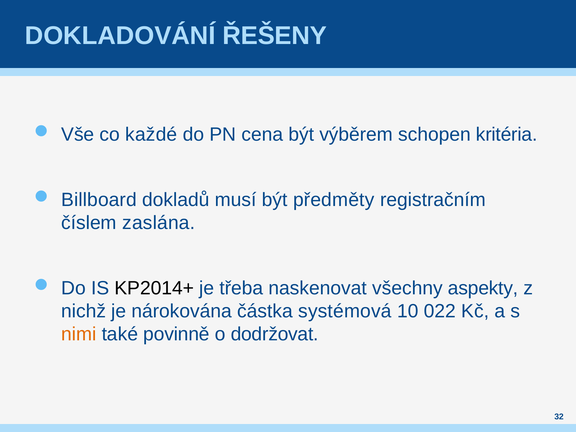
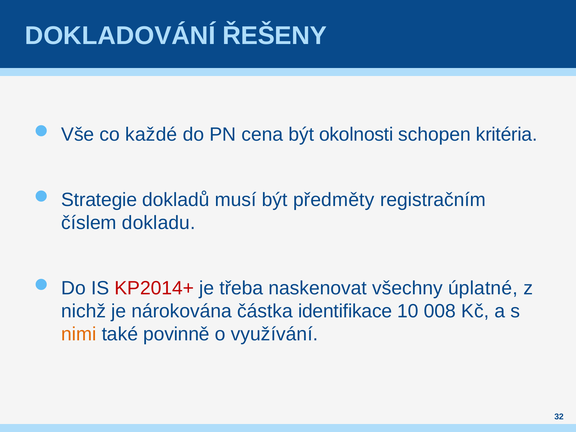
výběrem: výběrem -> okolnosti (356, 135)
Billboard: Billboard -> Strategie (99, 200)
zaslána: zaslána -> dokladu (159, 223)
KP2014+ colour: black -> red (154, 288)
aspekty: aspekty -> úplatné (483, 288)
systémová: systémová -> identifikace (345, 311)
022: 022 -> 008 (440, 311)
dodržovat: dodržovat -> využívání (274, 334)
